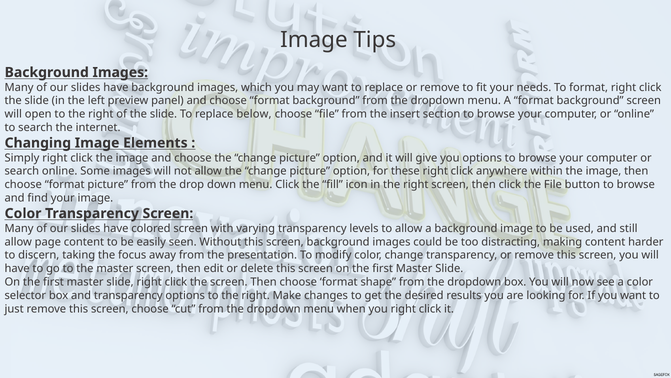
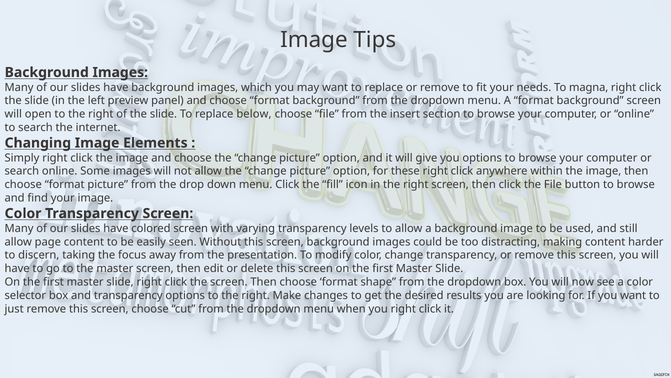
To format: format -> magna (589, 87)
